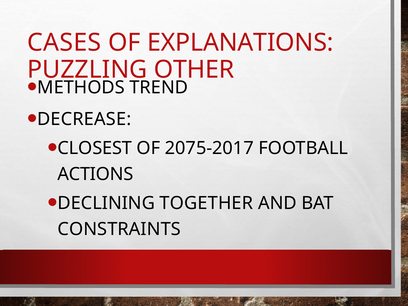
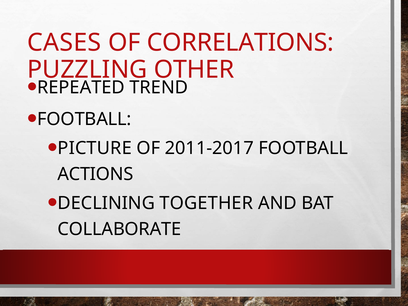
EXPLANATIONS: EXPLANATIONS -> CORRELATIONS (240, 43)
METHODS: METHODS -> REPEATED (81, 87)
DECREASE: DECREASE -> FOOTBALL (84, 119)
CLOSEST: CLOSEST -> PICTURE (95, 148)
2075-2017: 2075-2017 -> 2011-2017 (209, 148)
CONSTRAINTS: CONSTRAINTS -> COLLABORATE (119, 229)
